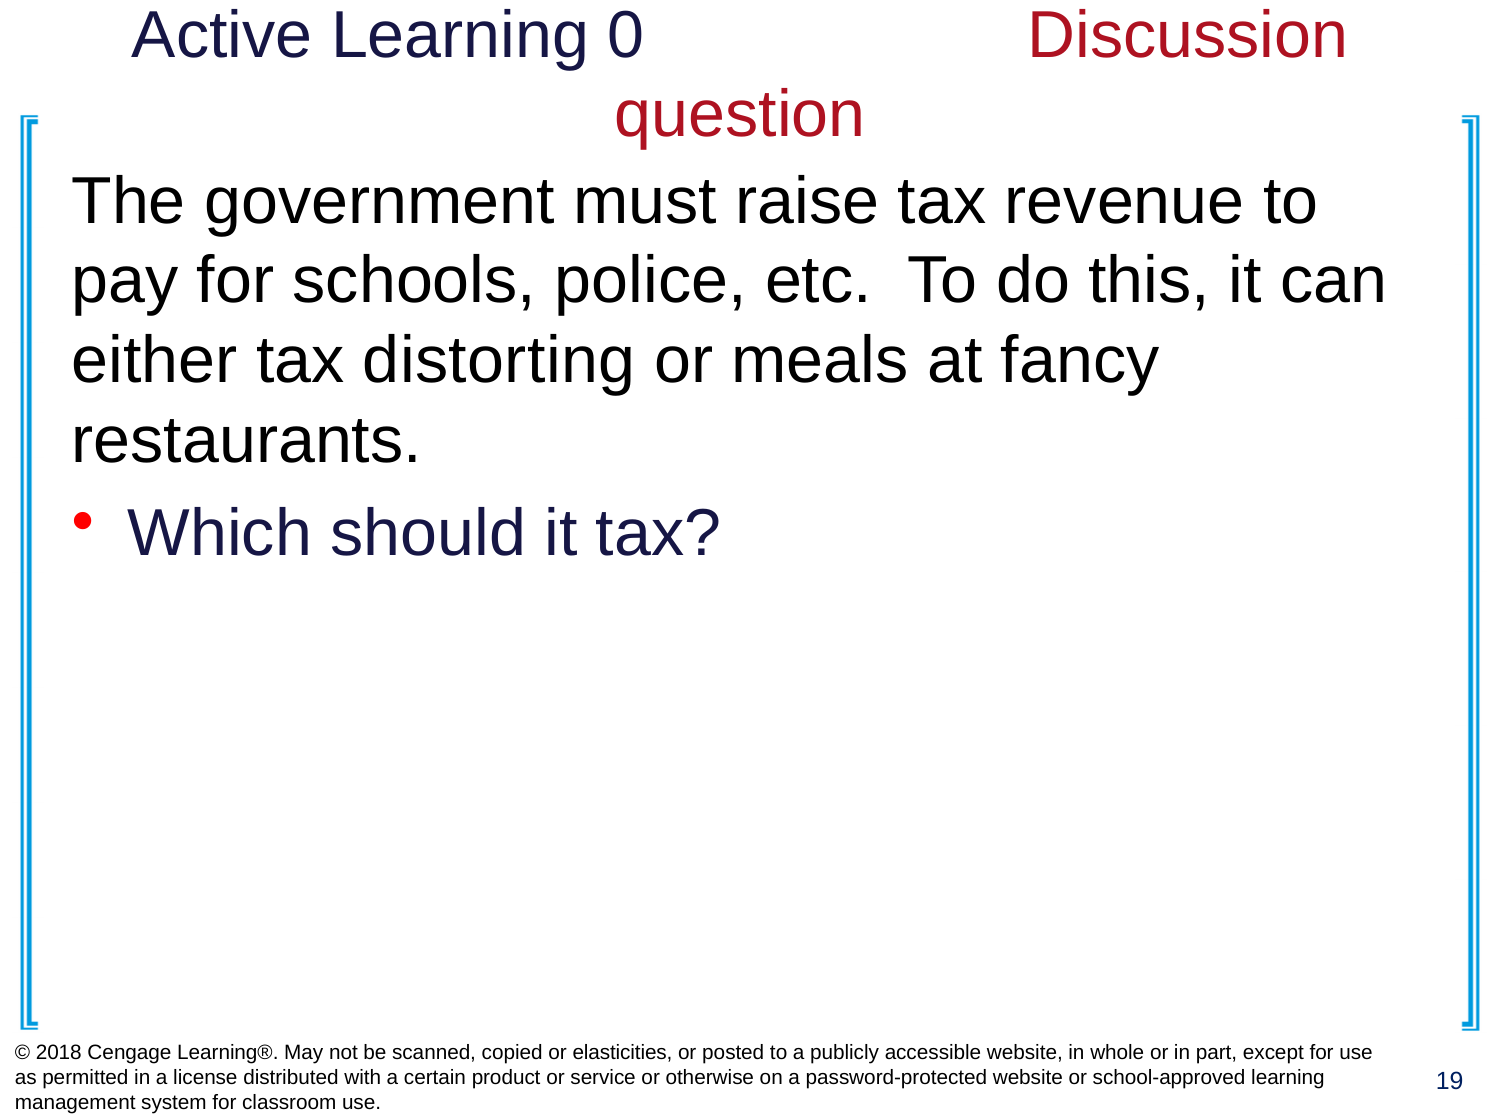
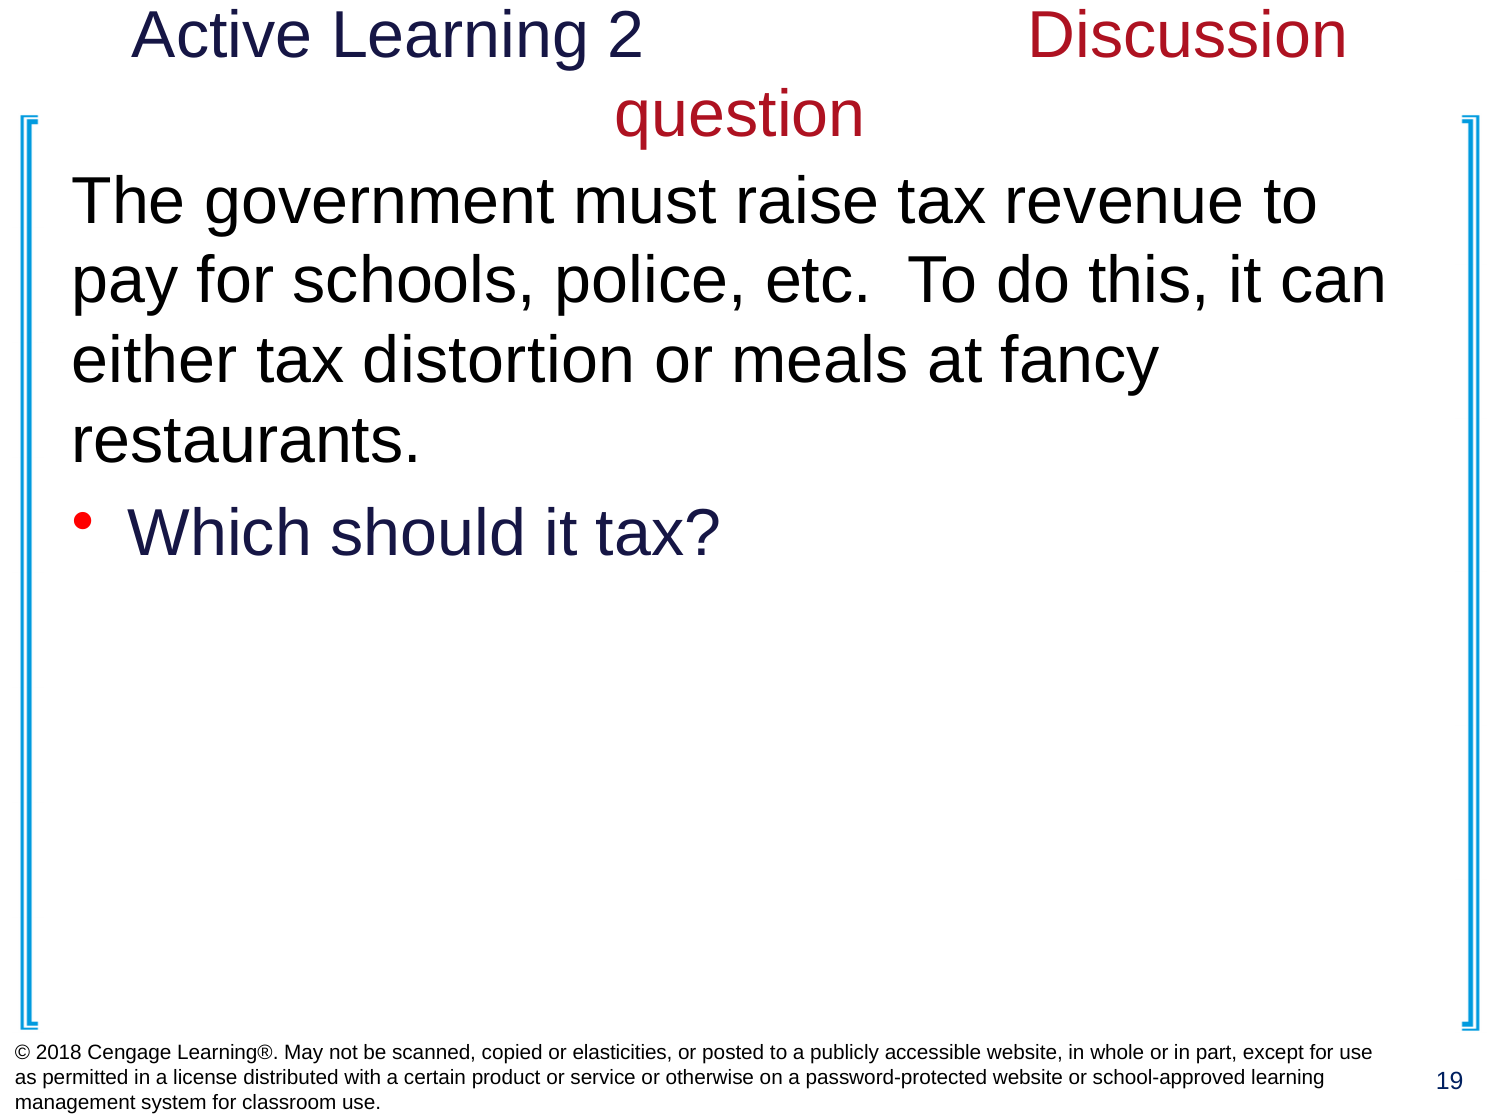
0: 0 -> 2 (626, 35)
distorting: distorting -> distortion (499, 361)
